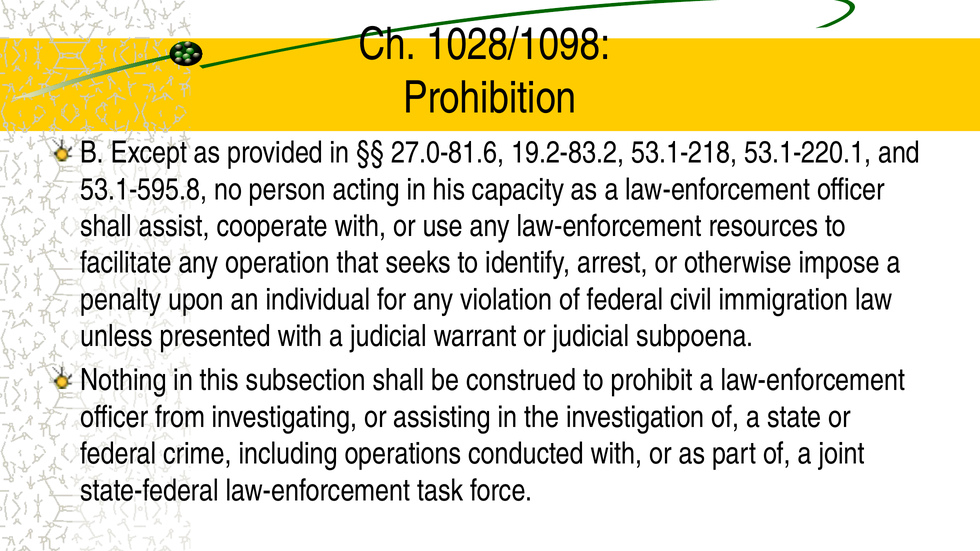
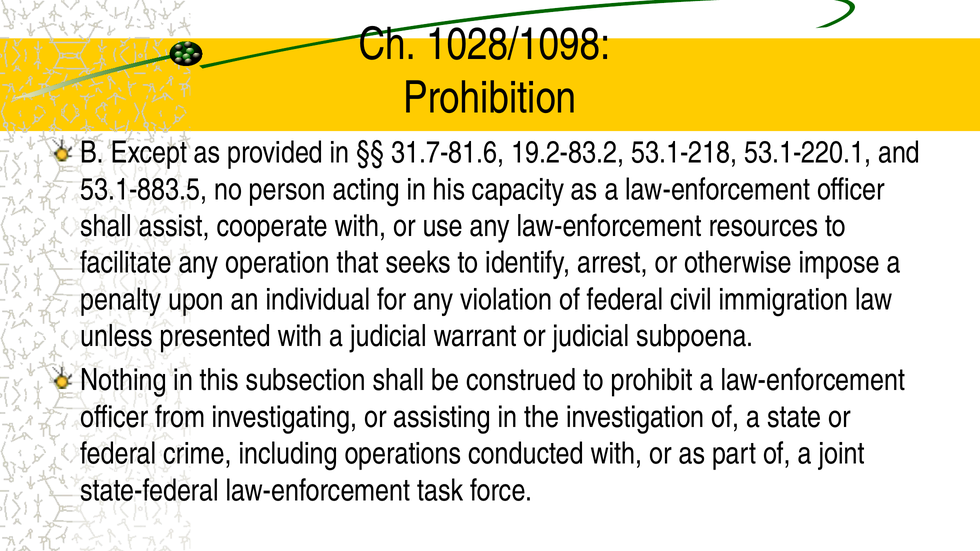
27.0-81.6: 27.0-81.6 -> 31.7-81.6 (448, 153)
53.1-595.8: 53.1-595.8 -> 53.1-883.5 (144, 190)
